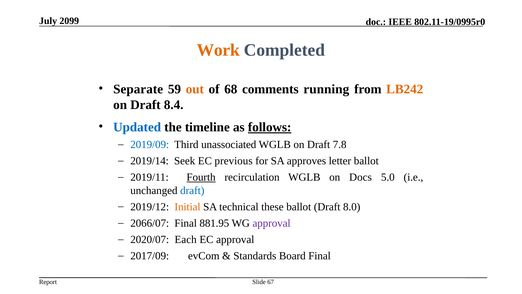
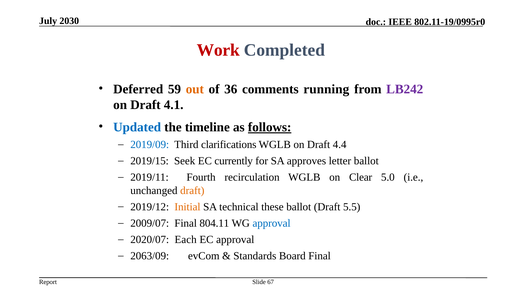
2099: 2099 -> 2030 (69, 21)
Work colour: orange -> red (218, 50)
Separate: Separate -> Deferred (138, 89)
68: 68 -> 36 (231, 89)
LB242 colour: orange -> purple (405, 89)
8.4: 8.4 -> 4.1 (174, 105)
unassociated: unassociated -> clarifications (229, 144)
7.8: 7.8 -> 4.4 (340, 144)
2019/14: 2019/14 -> 2019/15 (150, 161)
previous: previous -> currently (234, 161)
Fourth underline: present -> none (201, 177)
Docs: Docs -> Clear (361, 177)
draft colour: blue -> orange (192, 190)
8.0: 8.0 -> 5.5 (352, 206)
2066/07: 2066/07 -> 2009/07 (150, 223)
881.95: 881.95 -> 804.11 (214, 223)
approval colour: purple -> blue (272, 223)
2017/09: 2017/09 -> 2063/09 (150, 255)
